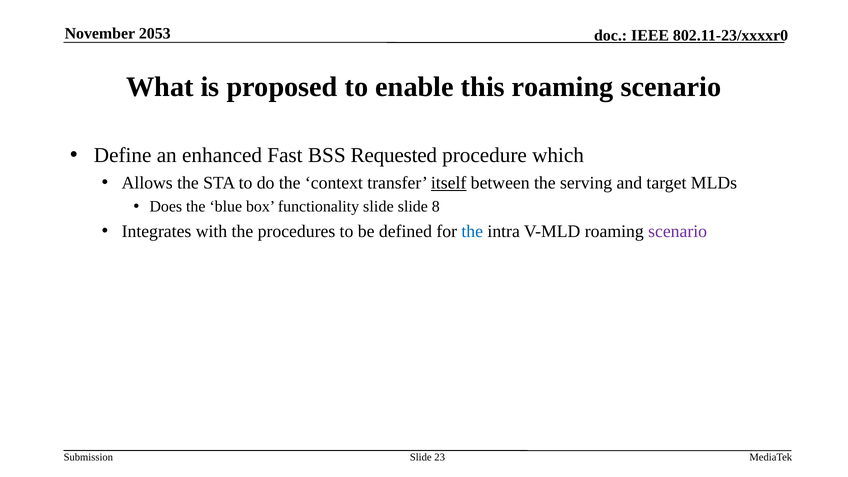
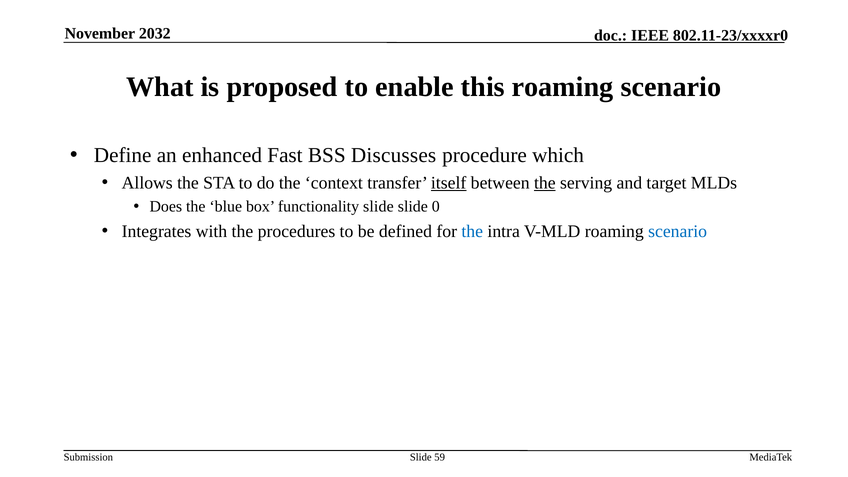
2053: 2053 -> 2032 (155, 34)
Requested: Requested -> Discusses (394, 155)
the underline: none -> present (545, 183)
8: 8 -> 0 (436, 207)
scenario colour: purple -> blue (678, 231)
23: 23 -> 59 (440, 457)
